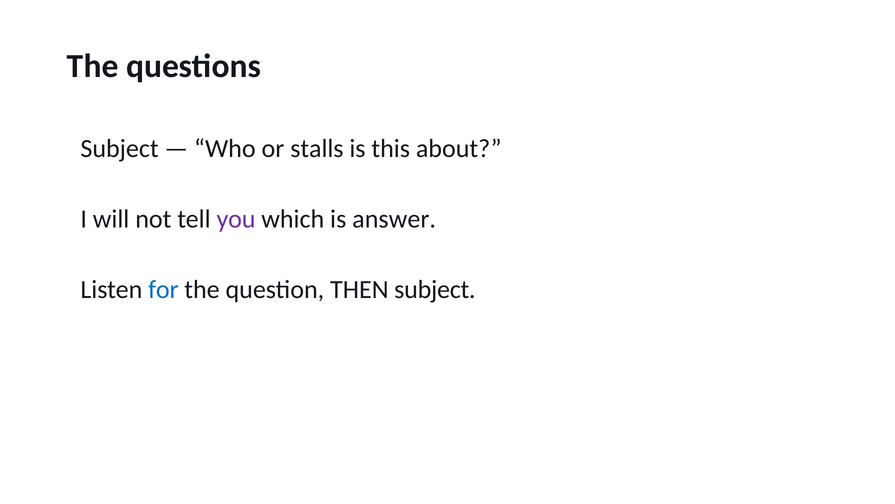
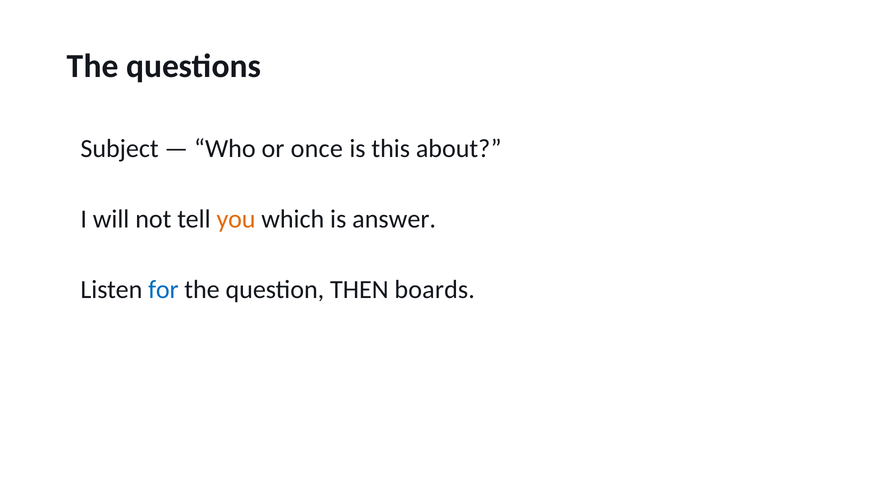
stalls: stalls -> once (317, 148)
you colour: purple -> orange (236, 219)
THEN subject: subject -> boards (435, 289)
